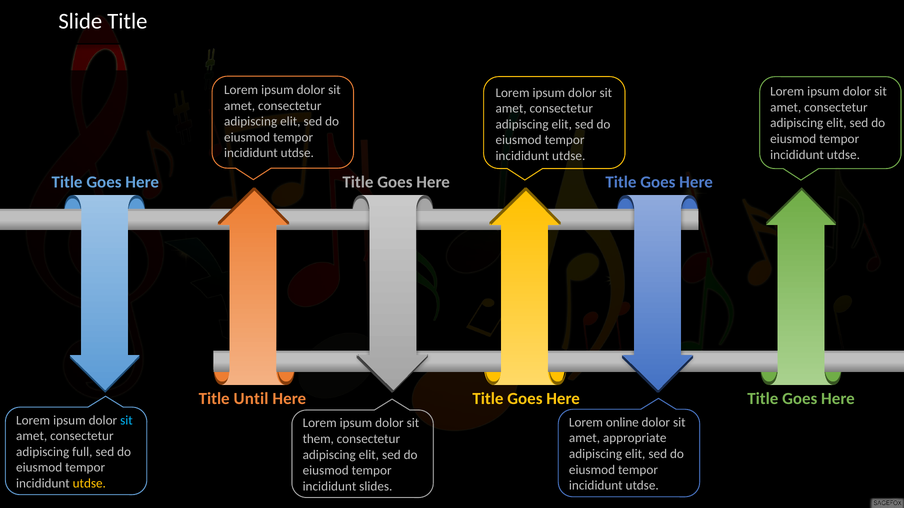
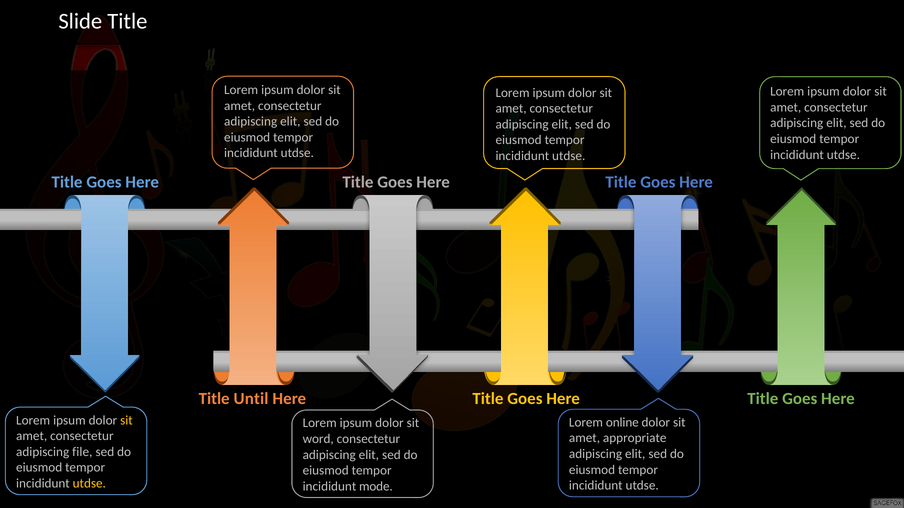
sit colour: light blue -> yellow (126, 421)
them: them -> word (318, 439)
full: full -> file (82, 452)
slides: slides -> mode (376, 487)
